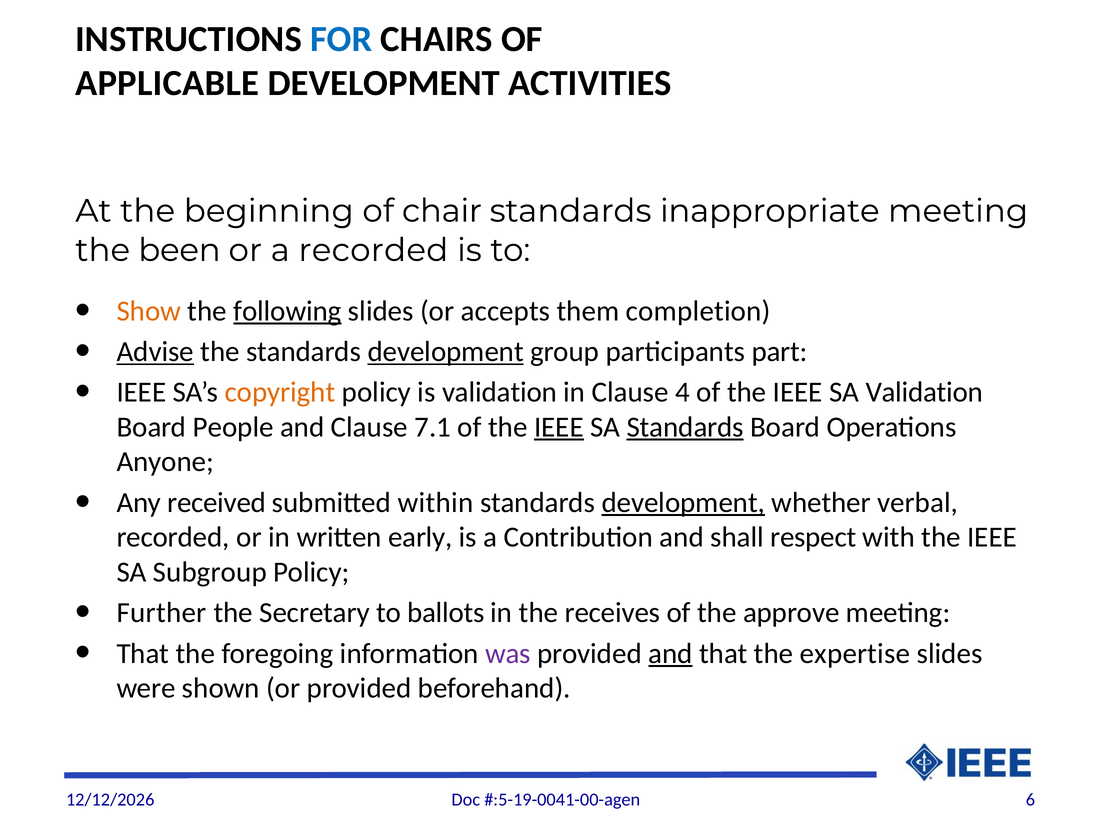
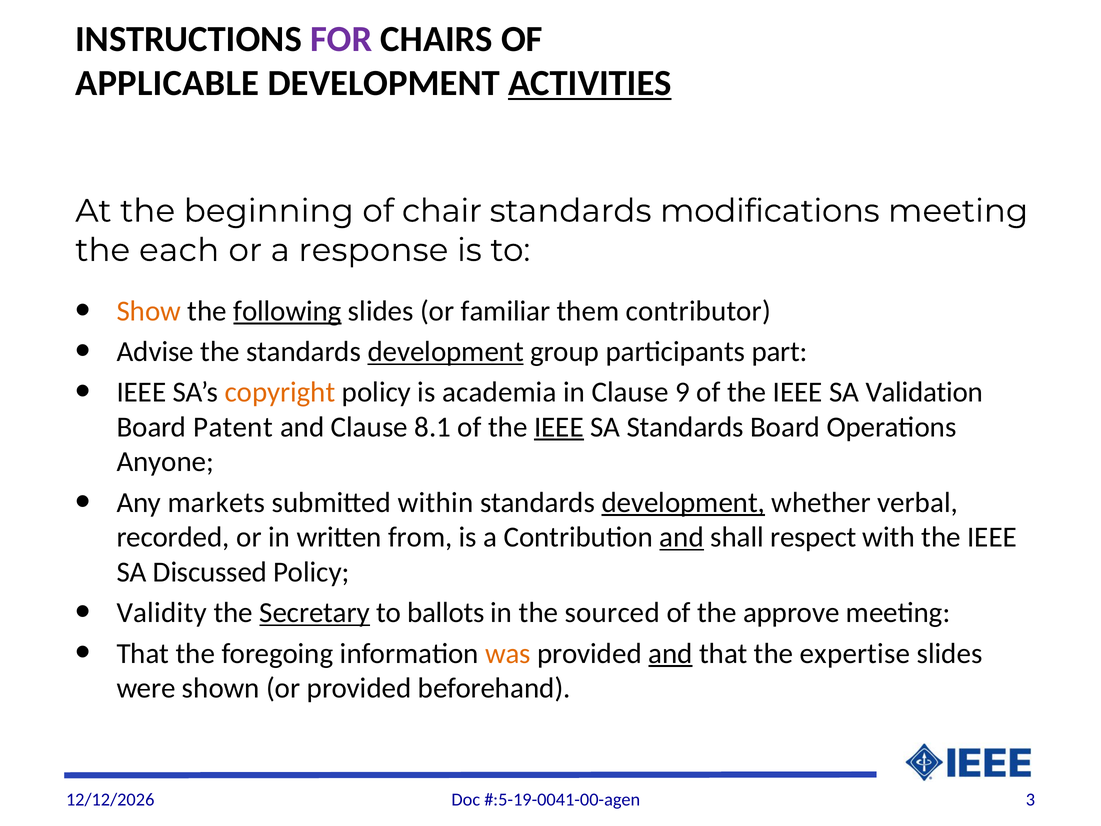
FOR colour: blue -> purple (341, 39)
ACTIVITIES underline: none -> present (590, 83)
inappropriate: inappropriate -> modifications (770, 211)
been: been -> each (179, 250)
a recorded: recorded -> response (373, 250)
accepts: accepts -> familiar (506, 311)
completion: completion -> contributor (698, 311)
Advise underline: present -> none (155, 352)
is validation: validation -> academia (499, 392)
4: 4 -> 9 (682, 392)
People: People -> Patent (233, 427)
7.1: 7.1 -> 8.1 (433, 427)
Standards underline: present -> none (685, 427)
received: received -> markets (216, 502)
early: early -> from (420, 537)
and underline: none -> present (682, 537)
Subgroup: Subgroup -> Discussed (210, 572)
Further: Further -> Validity (162, 613)
Secretary underline: none -> present (315, 613)
receives: receives -> sourced (612, 613)
was colour: purple -> orange (508, 653)
6: 6 -> 3 (1030, 799)
